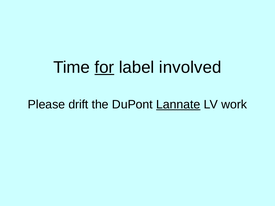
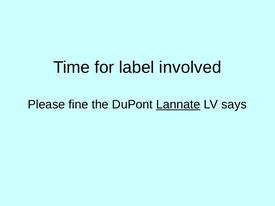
for underline: present -> none (104, 67)
drift: drift -> fine (78, 105)
work: work -> says (234, 105)
